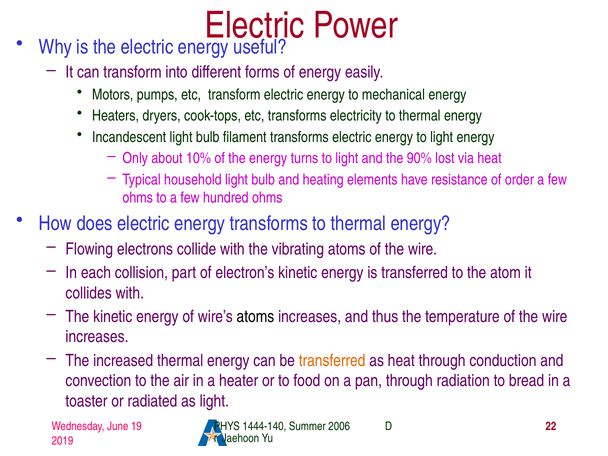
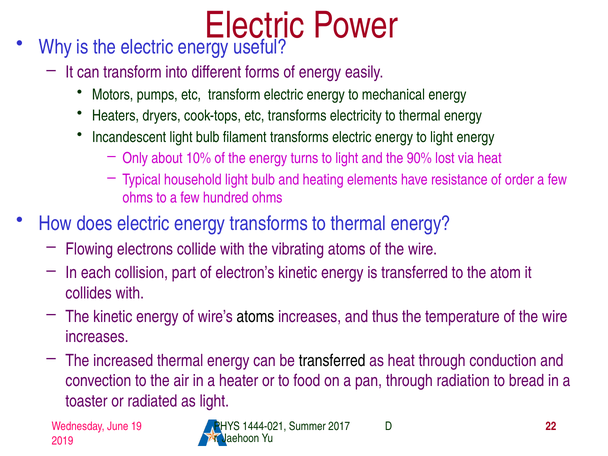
transferred colour: orange -> black (332, 361)
1444-140: 1444-140 -> 1444-021 (264, 426)
2006: 2006 -> 2017 (339, 426)
